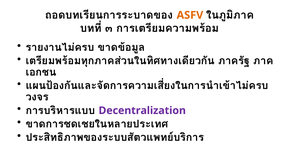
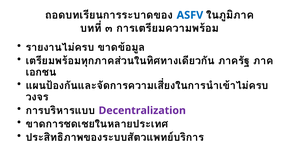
ASFV colour: orange -> blue (190, 15)
